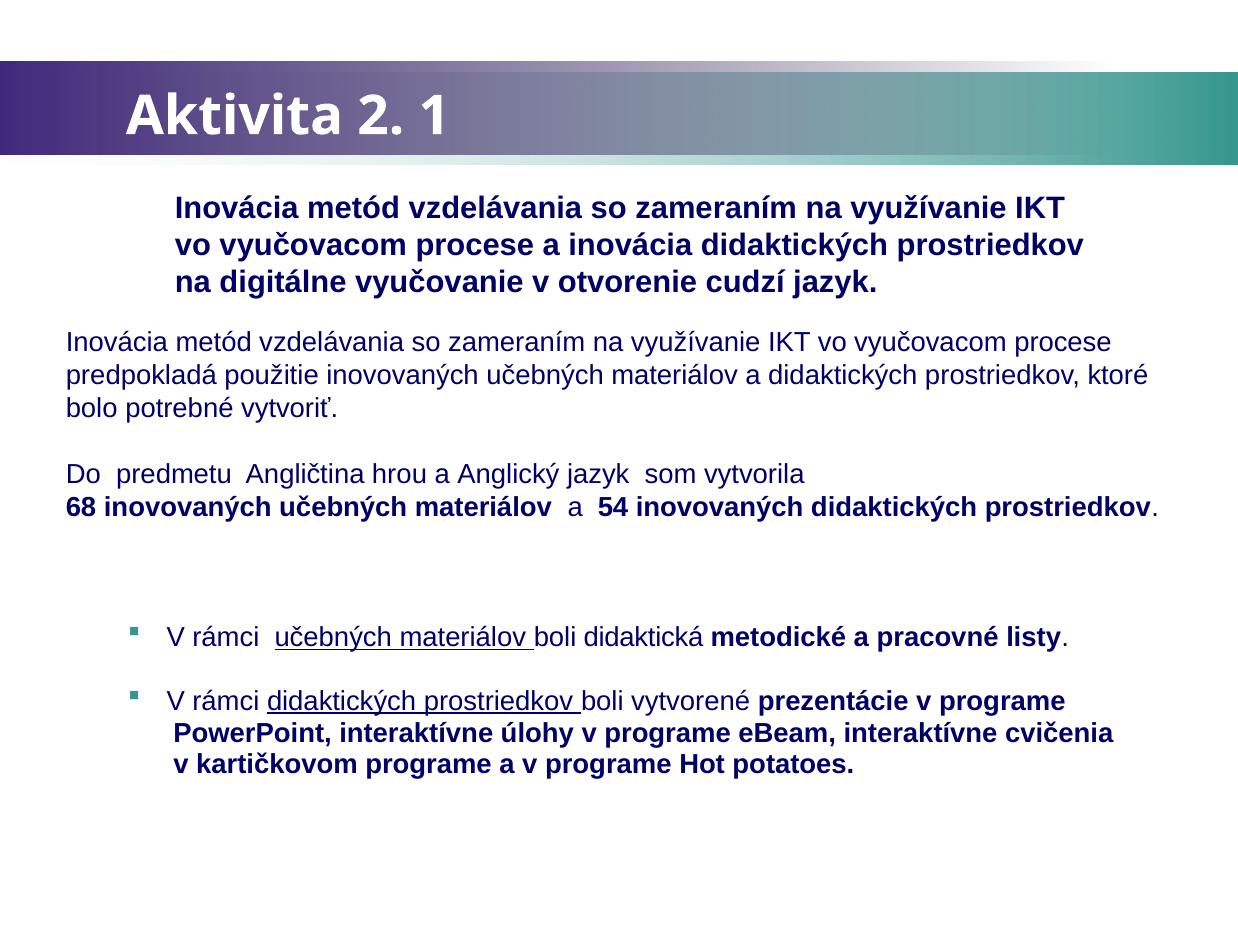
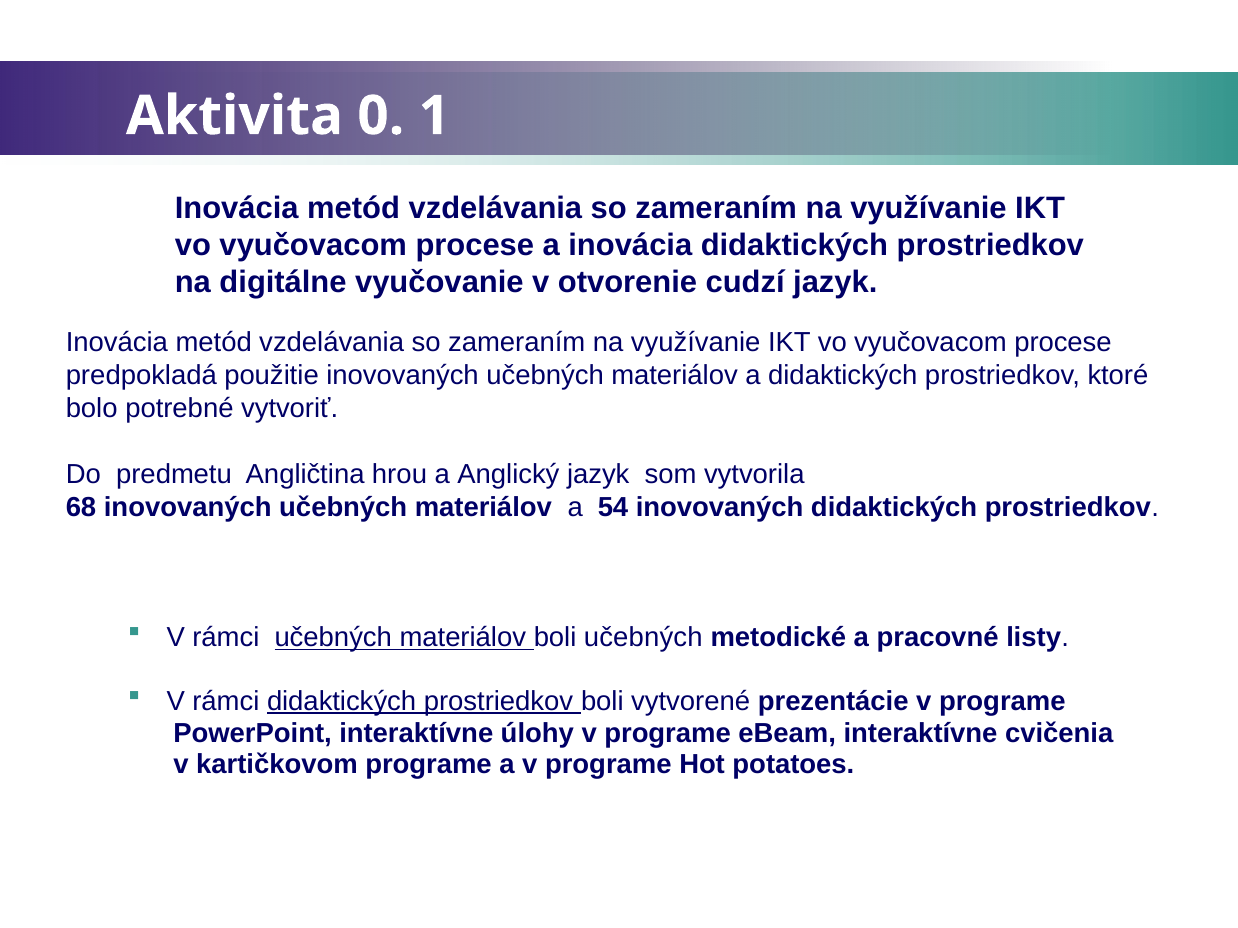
2: 2 -> 0 (381, 116)
boli didaktická: didaktická -> učebných (643, 638)
